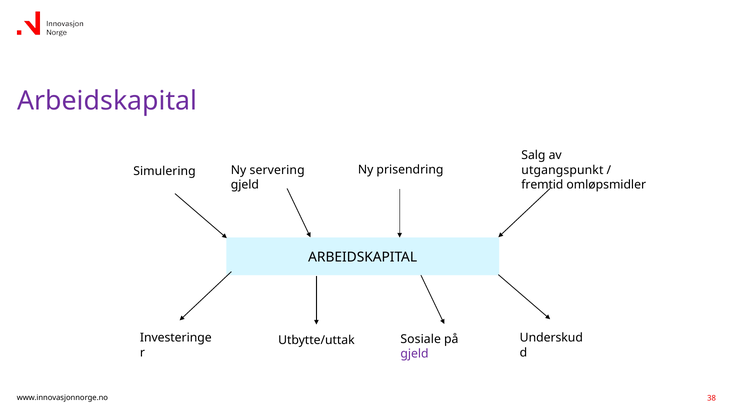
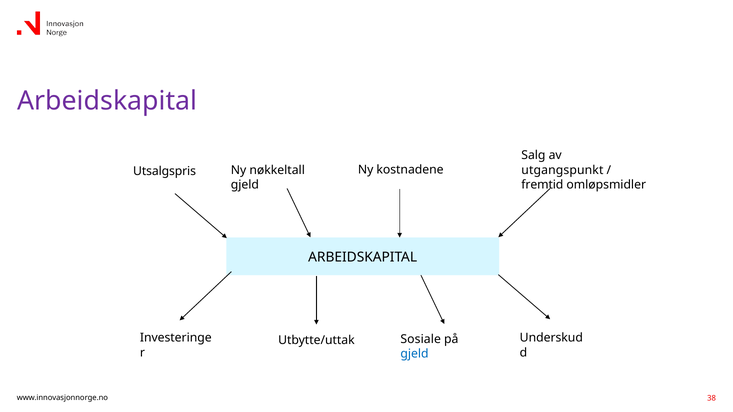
prisendring: prisendring -> kostnadene (410, 170)
servering: servering -> nøkkeltall (277, 170)
Simulering: Simulering -> Utsalgspris (165, 172)
gjeld colour: purple -> blue (415, 354)
